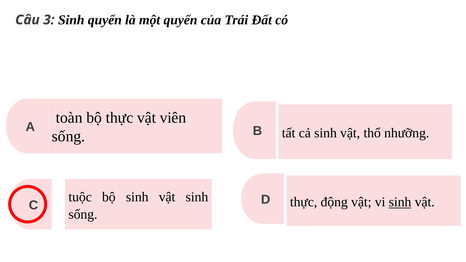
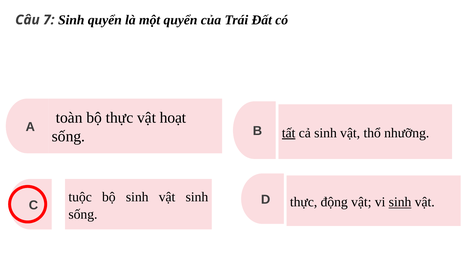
3: 3 -> 7 (49, 20)
viên: viên -> hoạt (173, 118)
tất underline: none -> present (289, 133)
